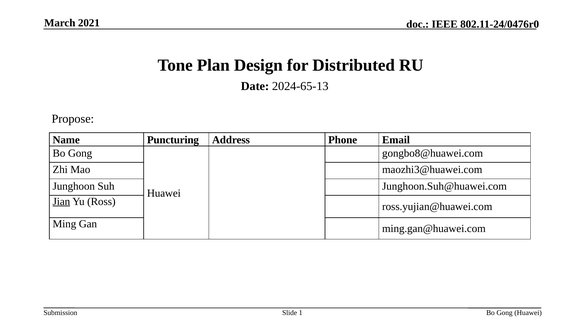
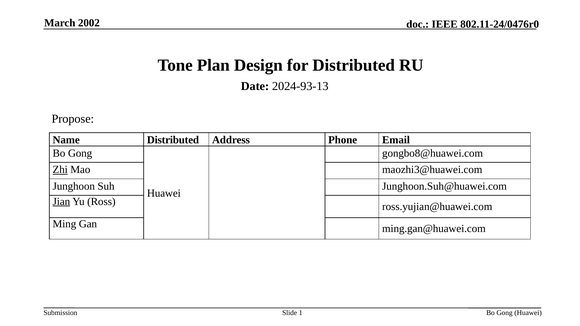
2021: 2021 -> 2002 (89, 23)
2024-65-13: 2024-65-13 -> 2024-93-13 (300, 86)
Name Puncturing: Puncturing -> Distributed (173, 140)
Zhi underline: none -> present (60, 170)
